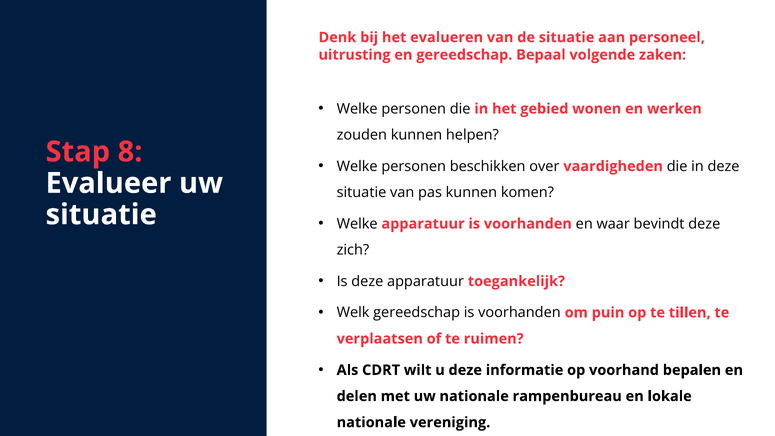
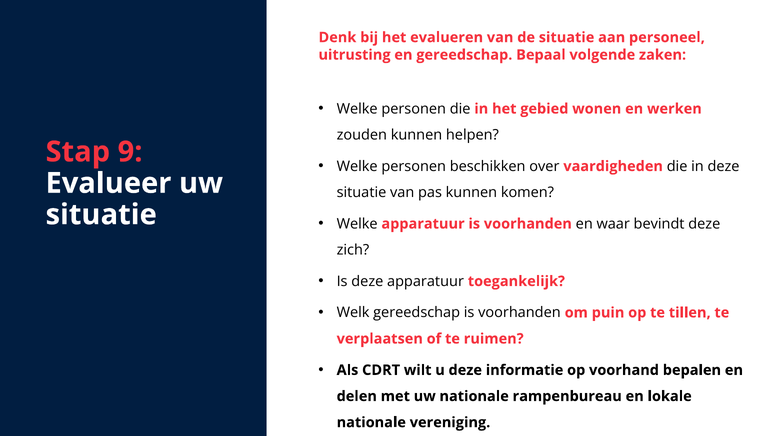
8: 8 -> 9 (130, 152)
